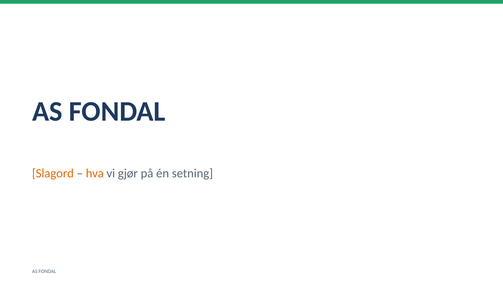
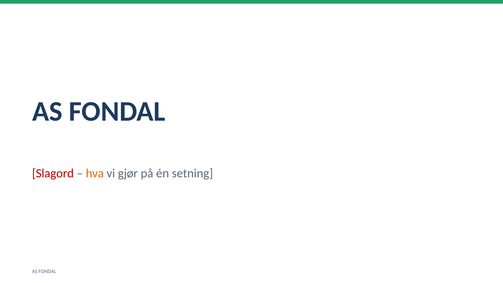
Slagord colour: orange -> red (53, 173)
